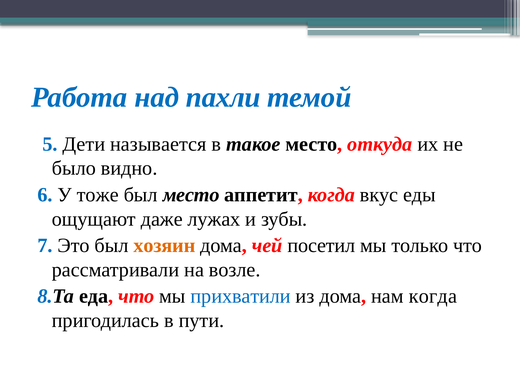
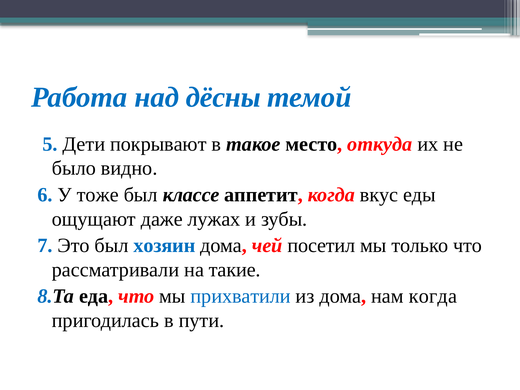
пахли: пахли -> дёсны (223, 97)
называется: называется -> покрывают (158, 144)
был место: место -> классе (191, 195)
хозяин colour: orange -> blue (164, 245)
возле: возле -> такие (235, 270)
